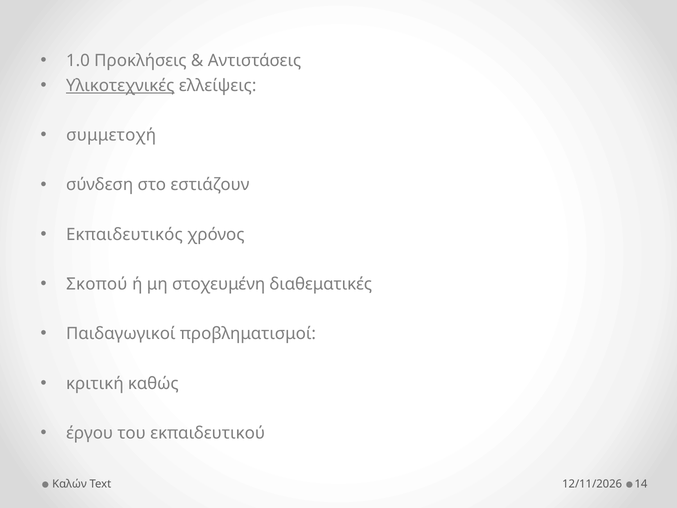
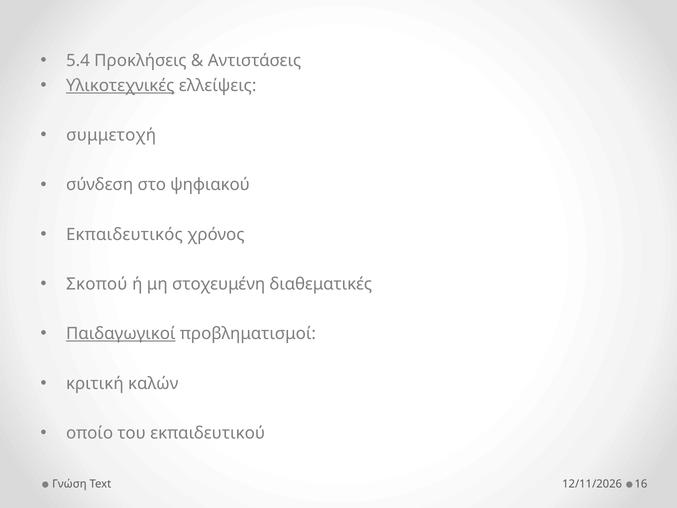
1.0: 1.0 -> 5.4 (78, 61)
εστιάζουν: εστιάζουν -> ψηφιακού (210, 185)
Παιδαγωγικοί underline: none -> present (121, 334)
καθώς: καθώς -> καλών (153, 383)
έργου: έργου -> οποίο (90, 433)
Καλών: Καλών -> Γνώση (69, 484)
14: 14 -> 16 (641, 484)
